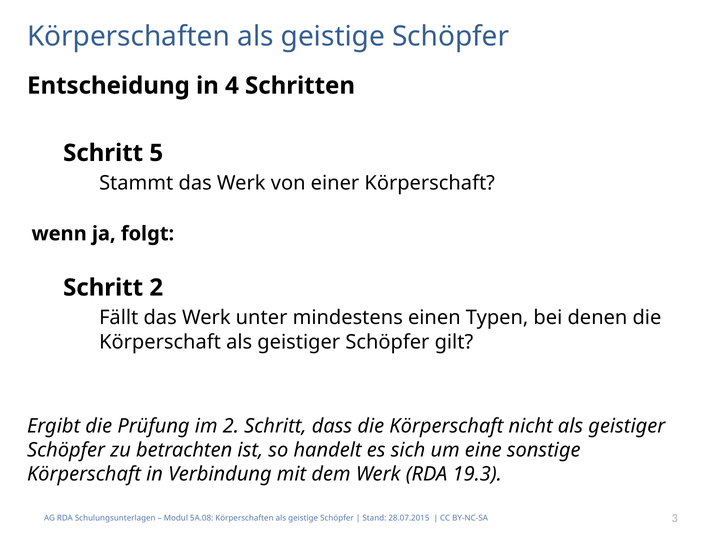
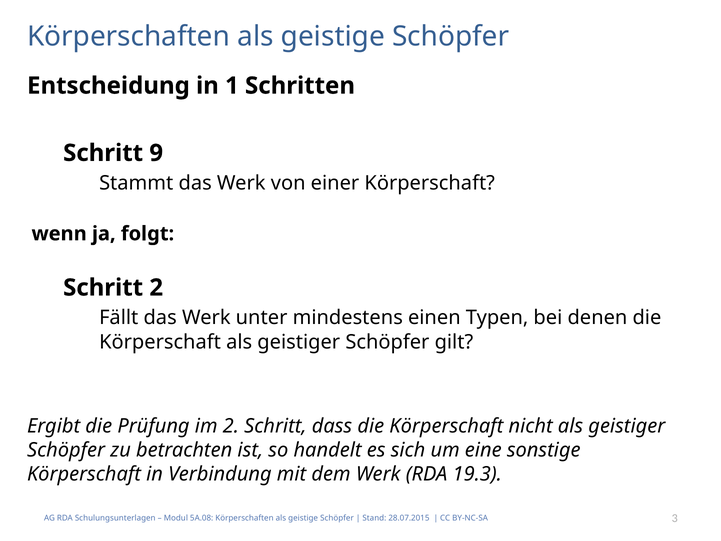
4: 4 -> 1 (232, 86)
5: 5 -> 9 (156, 153)
